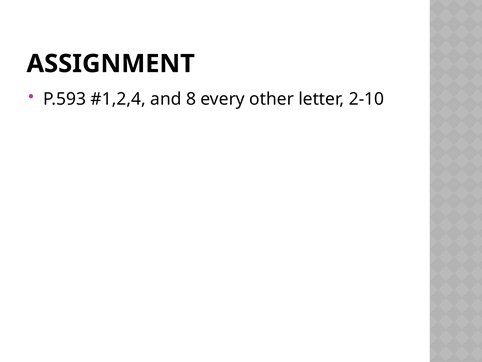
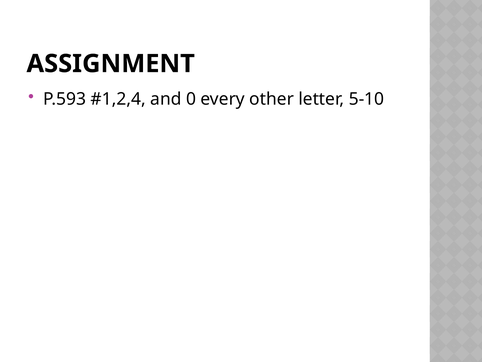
8: 8 -> 0 (191, 99)
2-10: 2-10 -> 5-10 (366, 99)
